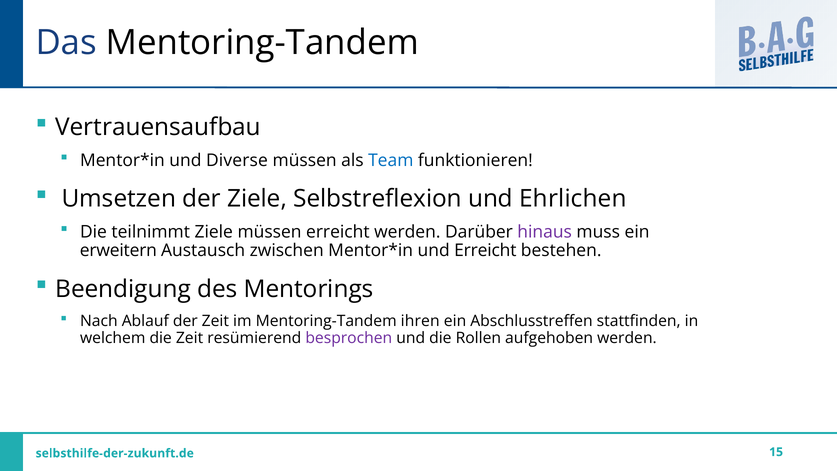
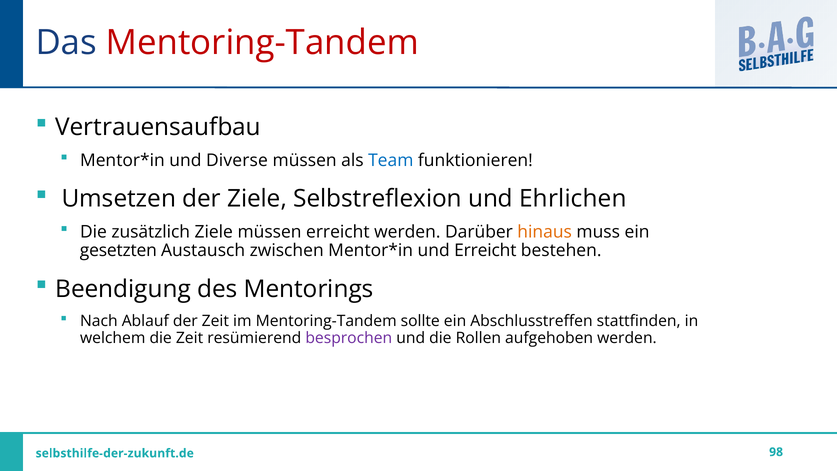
Mentoring-Tandem colour: black -> red (262, 43)
teilnimmt: teilnimmt -> zusätzlich (151, 232)
hinaus colour: purple -> orange (545, 232)
erweitern: erweitern -> gesetzten (118, 251)
ihren: ihren -> sollte (420, 321)
15: 15 -> 98 (776, 452)
